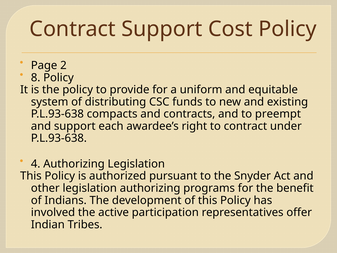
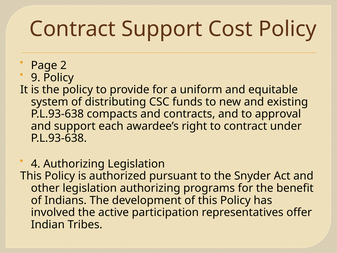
8: 8 -> 9 (36, 77)
preempt: preempt -> approval (278, 114)
